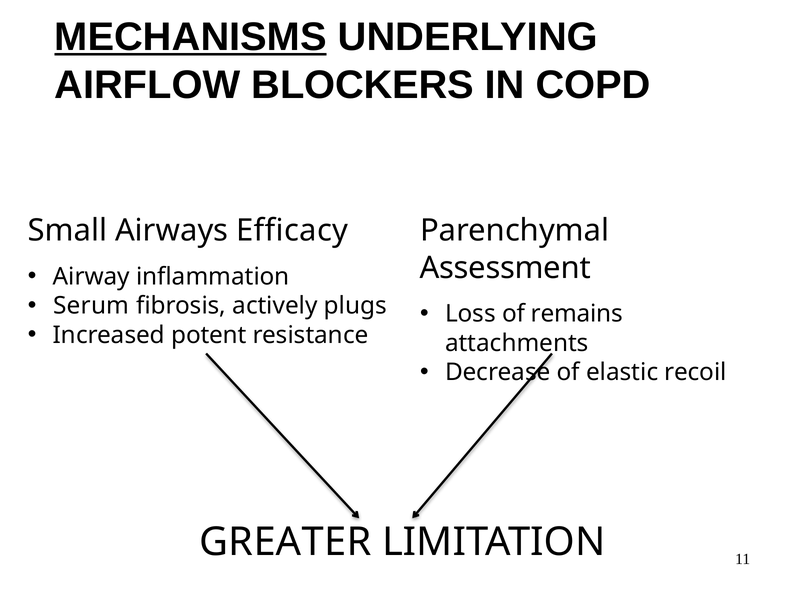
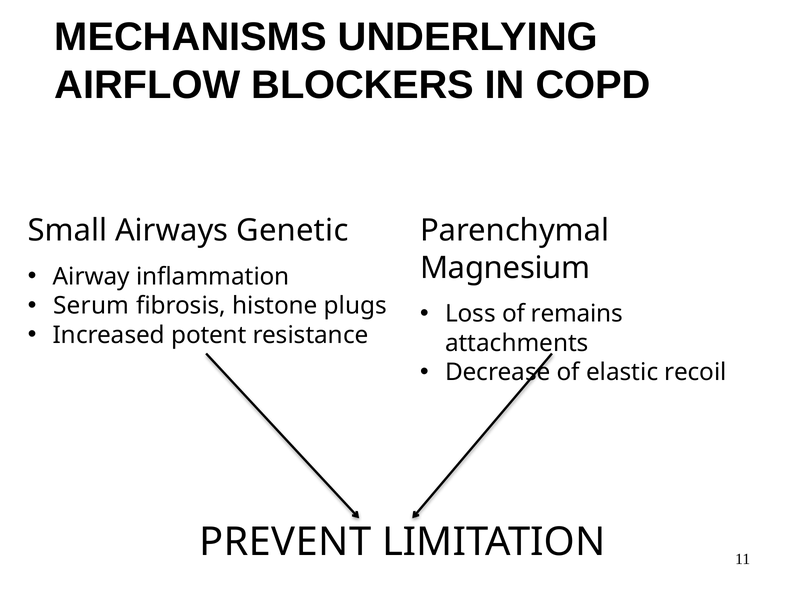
MECHANISMS underline: present -> none (191, 37)
Efficacy: Efficacy -> Genetic (292, 231)
Assessment: Assessment -> Magnesium (505, 268)
actively: actively -> histone (275, 306)
GREATER: GREATER -> PREVENT (285, 543)
